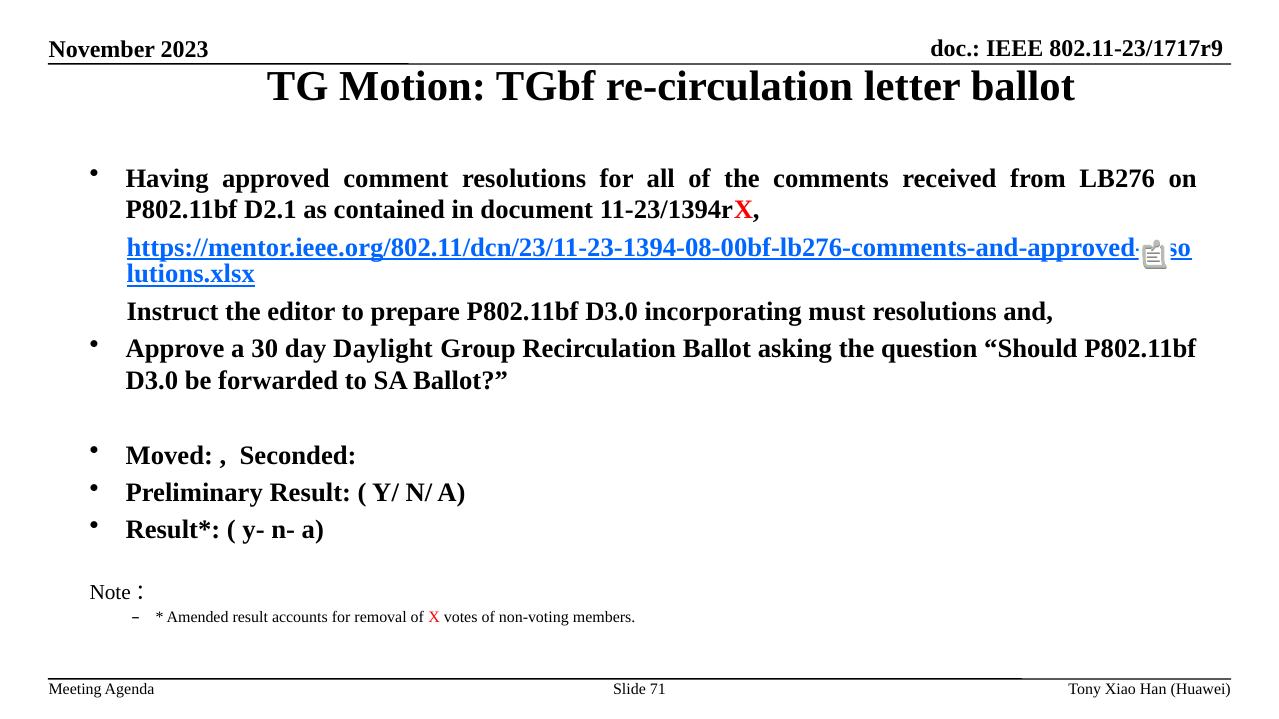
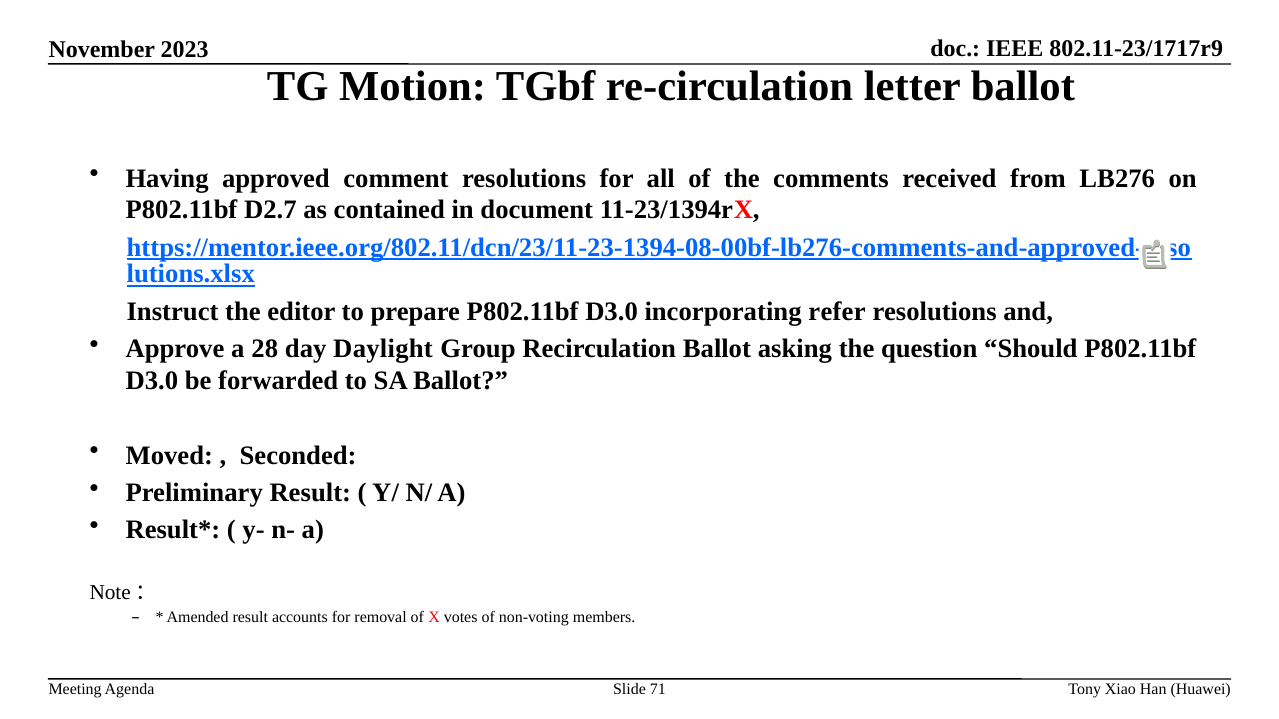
D2.1: D2.1 -> D2.7 (270, 210)
must: must -> refer (837, 312)
30: 30 -> 28 (265, 349)
